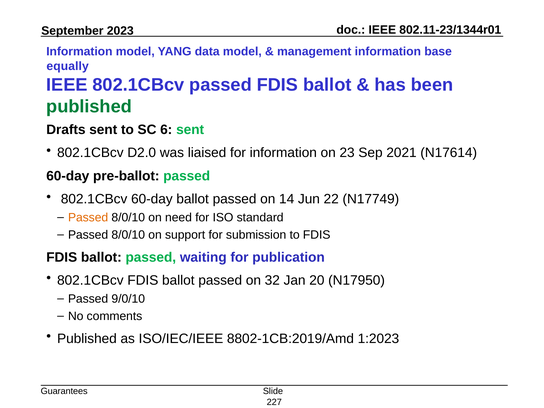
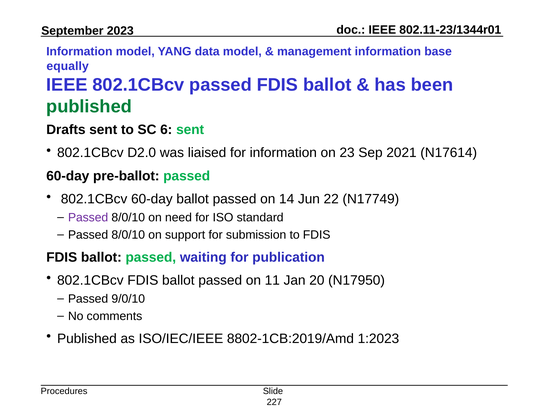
Passed colour: orange -> purple (88, 217)
32: 32 -> 11 (272, 280)
Guarantees: Guarantees -> Procedures (64, 391)
